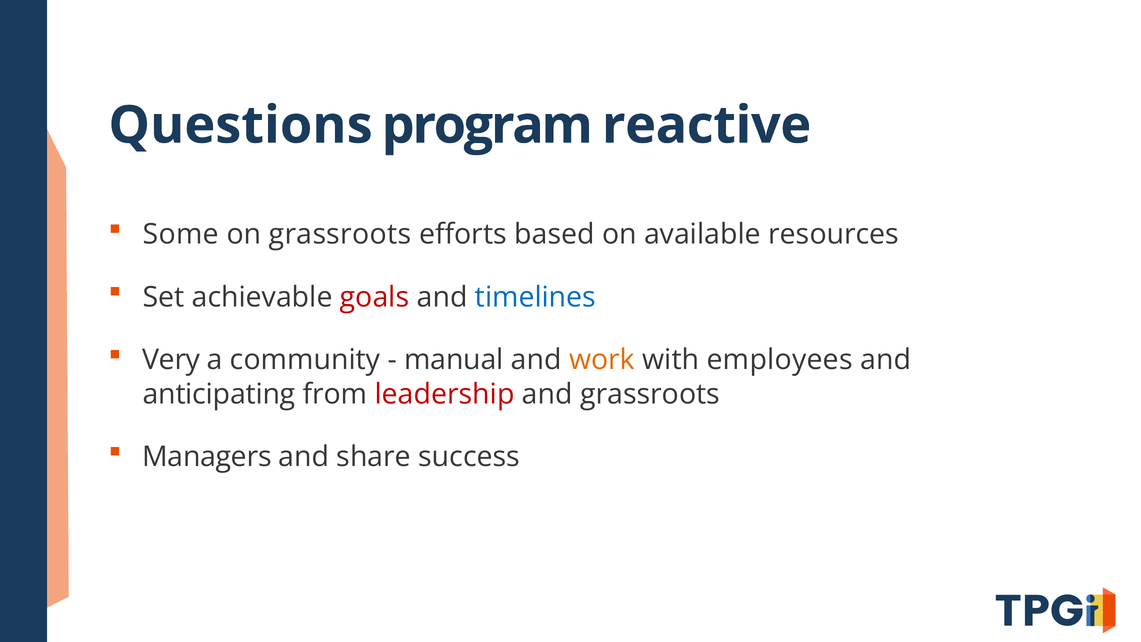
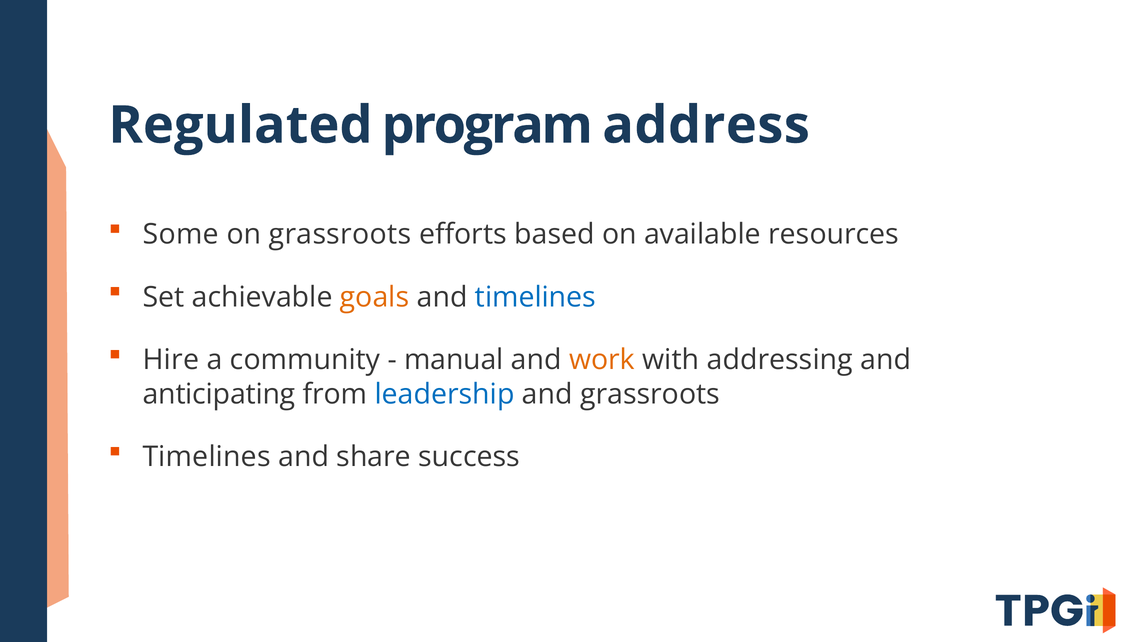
Questions: Questions -> Regulated (240, 125)
reactive: reactive -> address (706, 125)
goals colour: red -> orange (375, 297)
Very: Very -> Hire (171, 360)
employees: employees -> addressing (780, 360)
leadership colour: red -> blue (445, 394)
Managers: Managers -> Timelines (207, 457)
